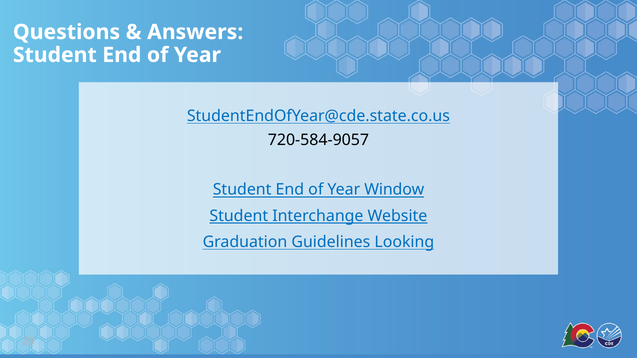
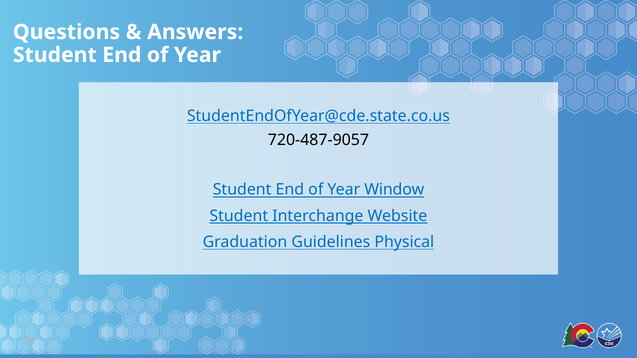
720-584-9057: 720-584-9057 -> 720-487-9057 (318, 140)
Looking: Looking -> Physical (404, 242)
